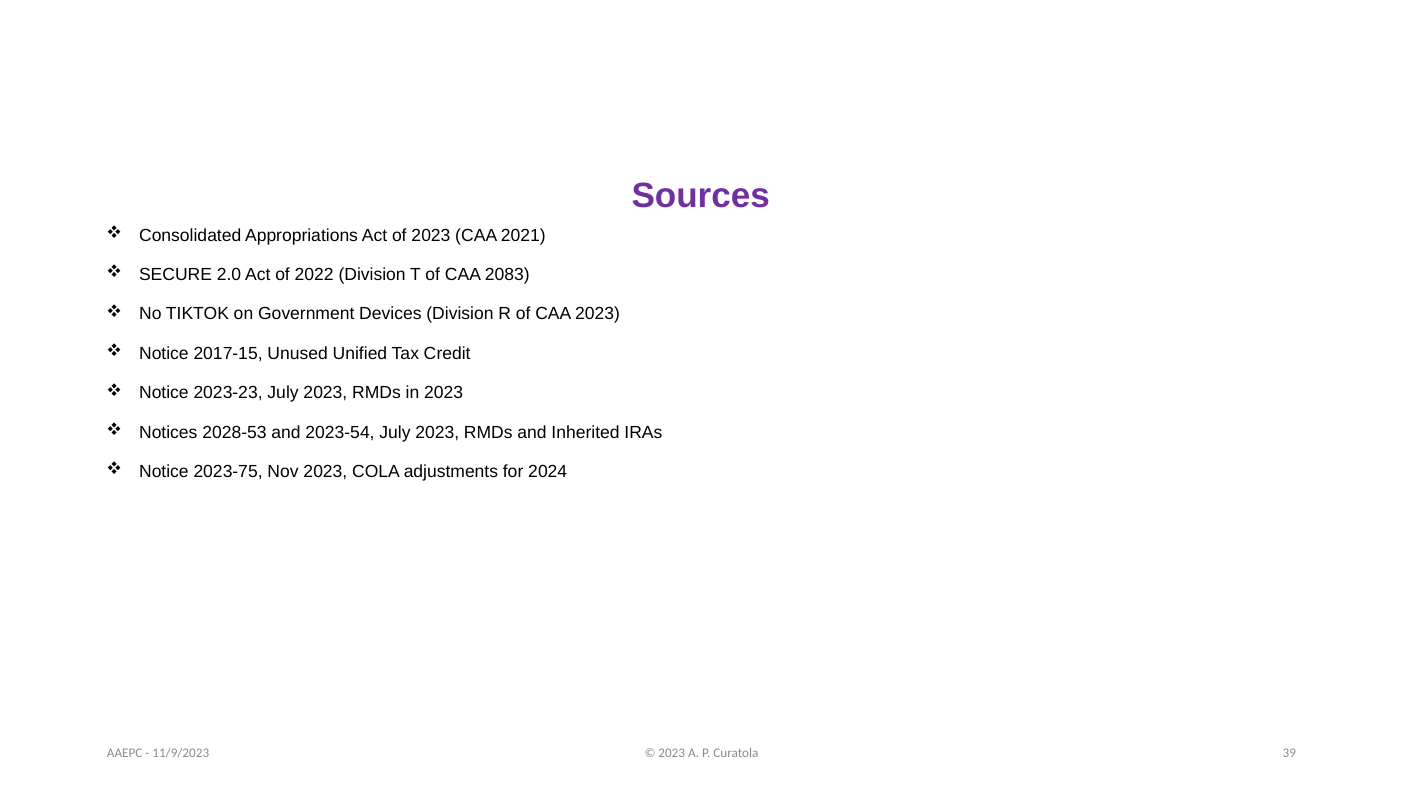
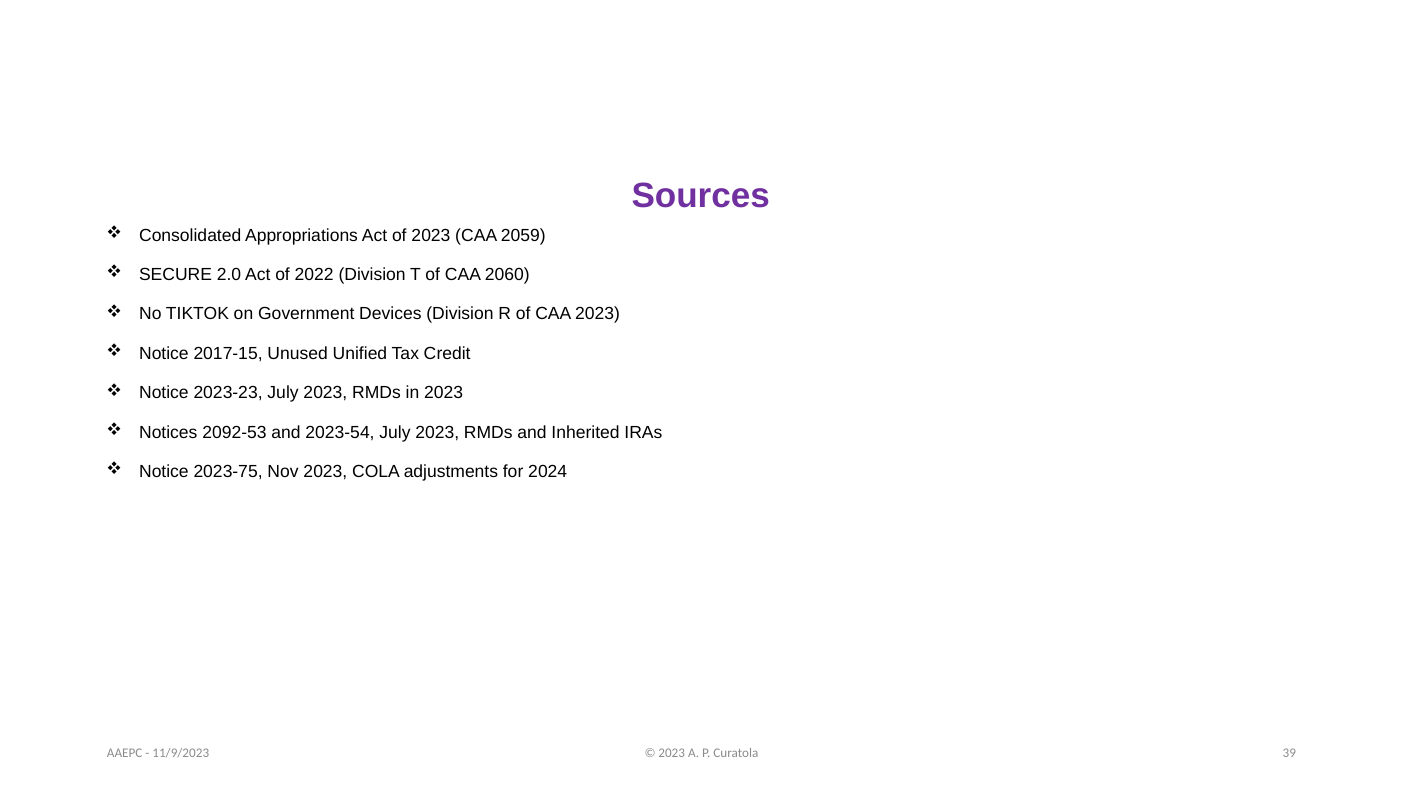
2021: 2021 -> 2059 (523, 235)
2083: 2083 -> 2060 (507, 275)
2028-53: 2028-53 -> 2092-53 (234, 432)
